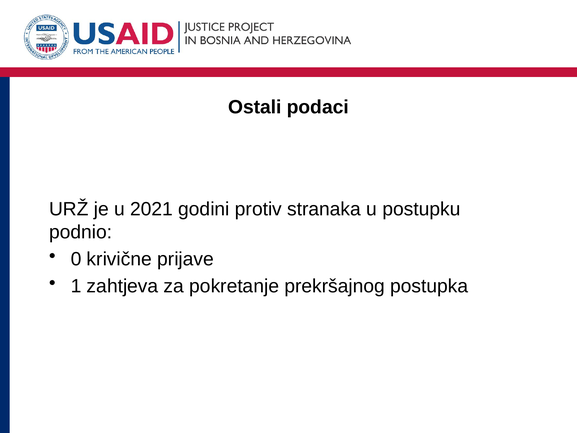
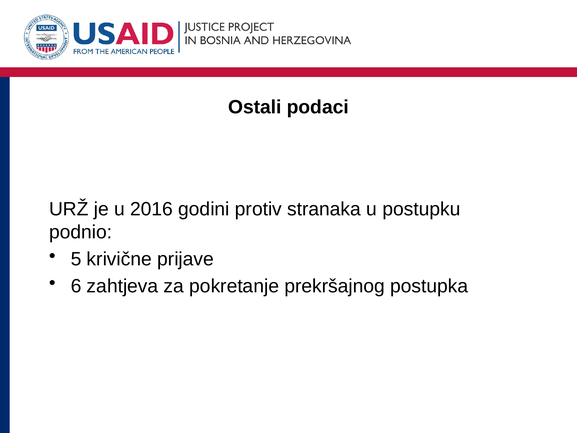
2021: 2021 -> 2016 (152, 209)
0: 0 -> 5 (76, 259)
1: 1 -> 6 (76, 286)
